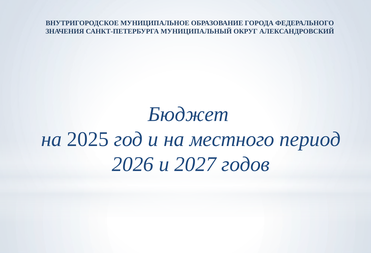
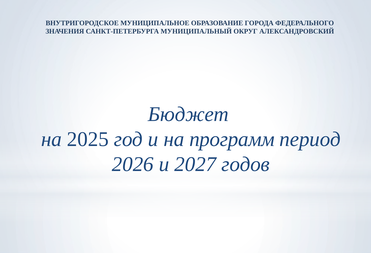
местного: местного -> программ (232, 139)
